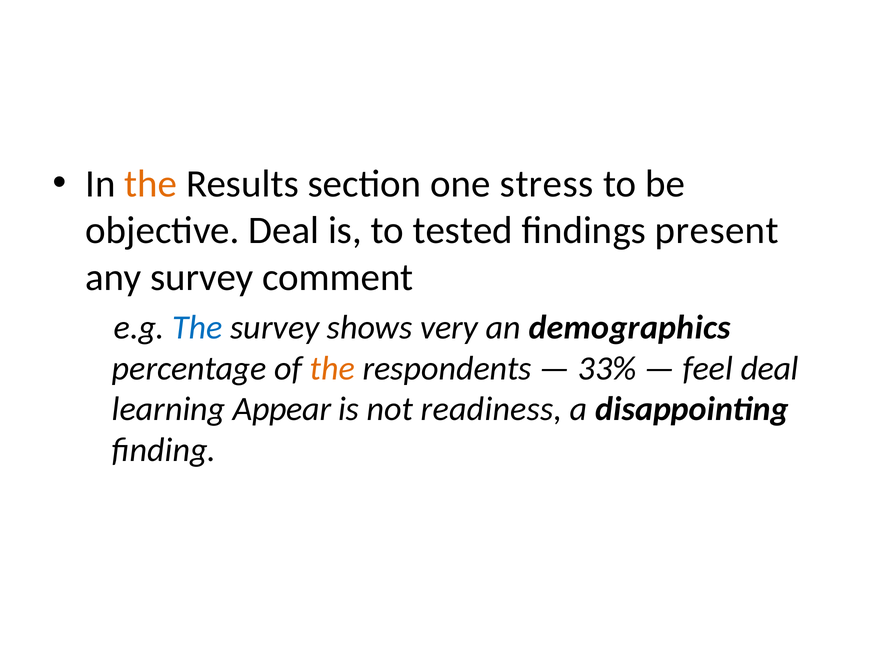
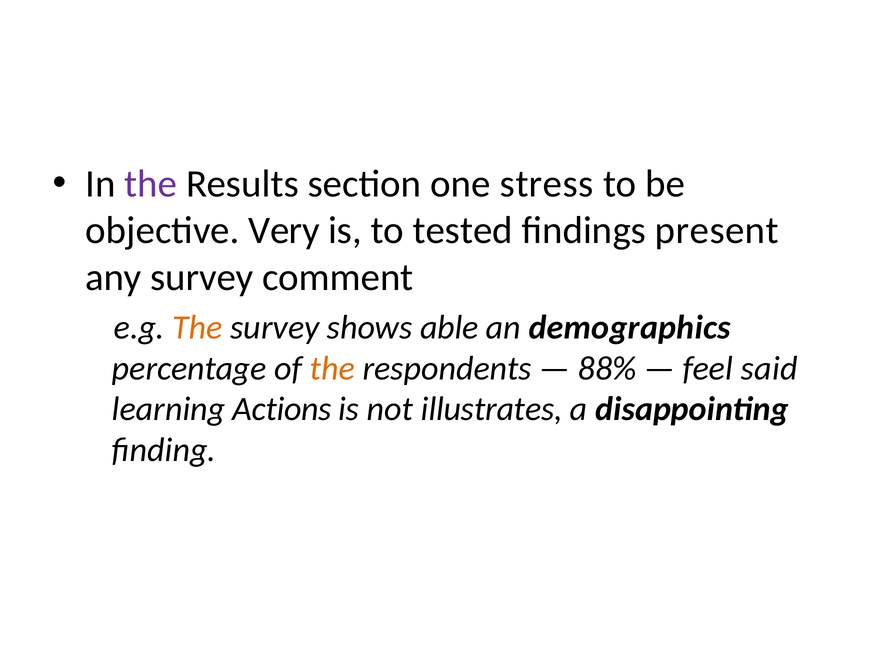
the colour: orange -> purple (151, 184)
objective Deal: Deal -> Very (284, 231)
The colour: blue -> orange (197, 328)
very: very -> able (449, 328)
33%: 33% -> 88% (607, 368)
feel deal: deal -> said (769, 368)
Appear: Appear -> Actions (282, 409)
readiness: readiness -> illustrates (492, 409)
